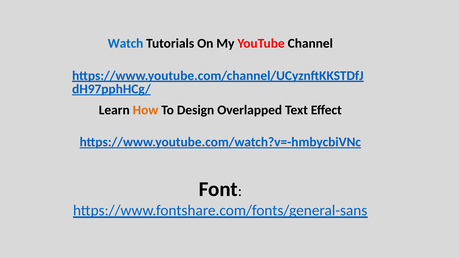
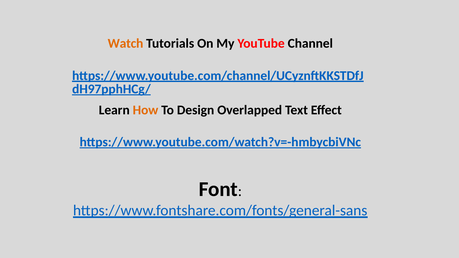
Watch colour: blue -> orange (126, 44)
